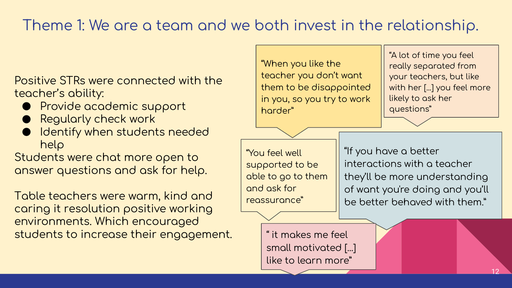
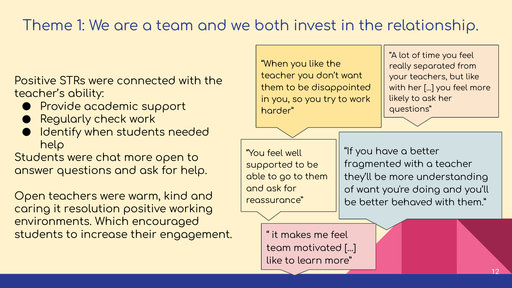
interactions: interactions -> fragmented (373, 164)
Table: Table -> Open (30, 196)
small: small -> team (279, 248)
